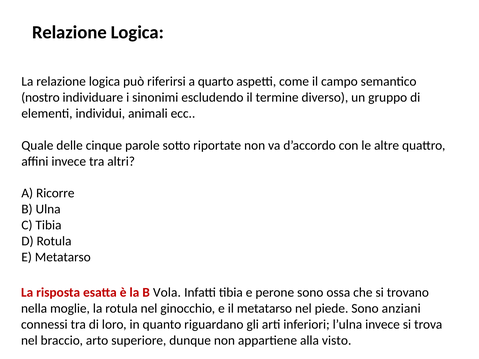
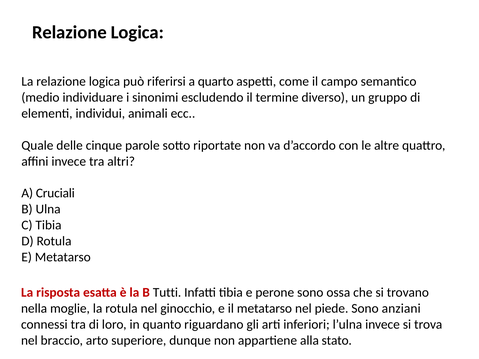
nostro: nostro -> medio (40, 97)
Ricorre: Ricorre -> Cruciali (55, 193)
Vola: Vola -> Tutti (167, 293)
visto: visto -> stato (337, 341)
